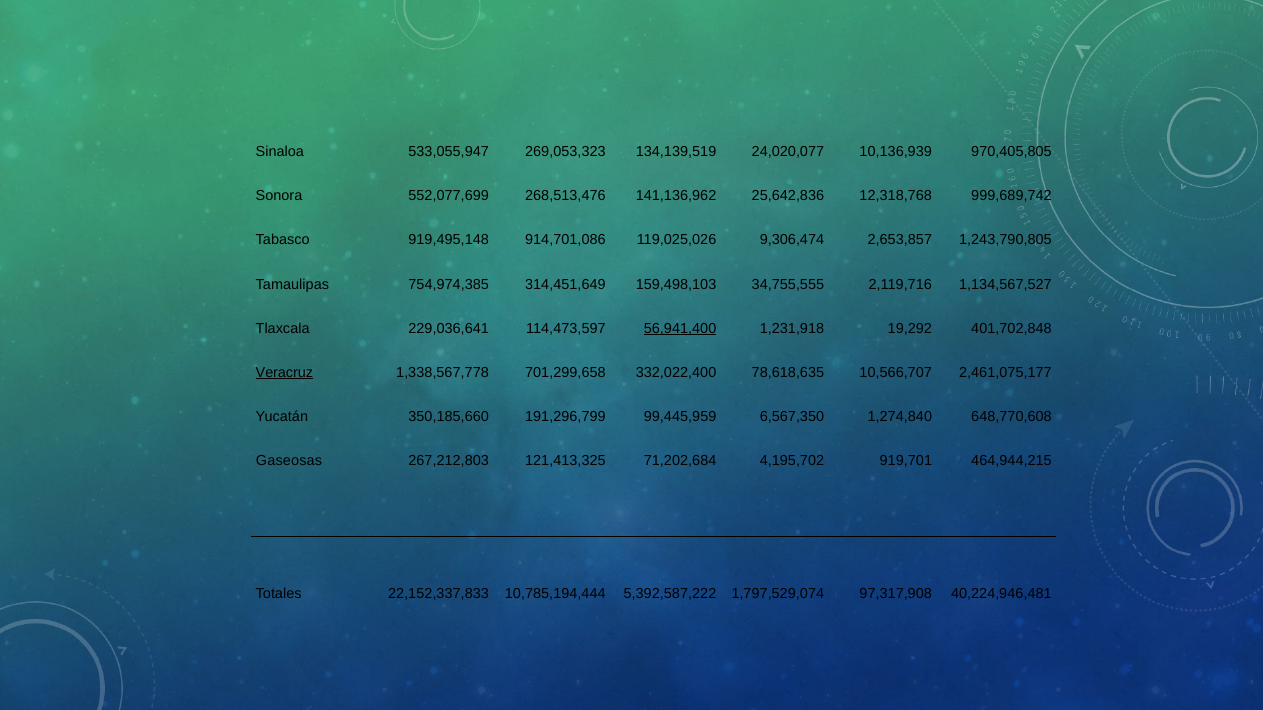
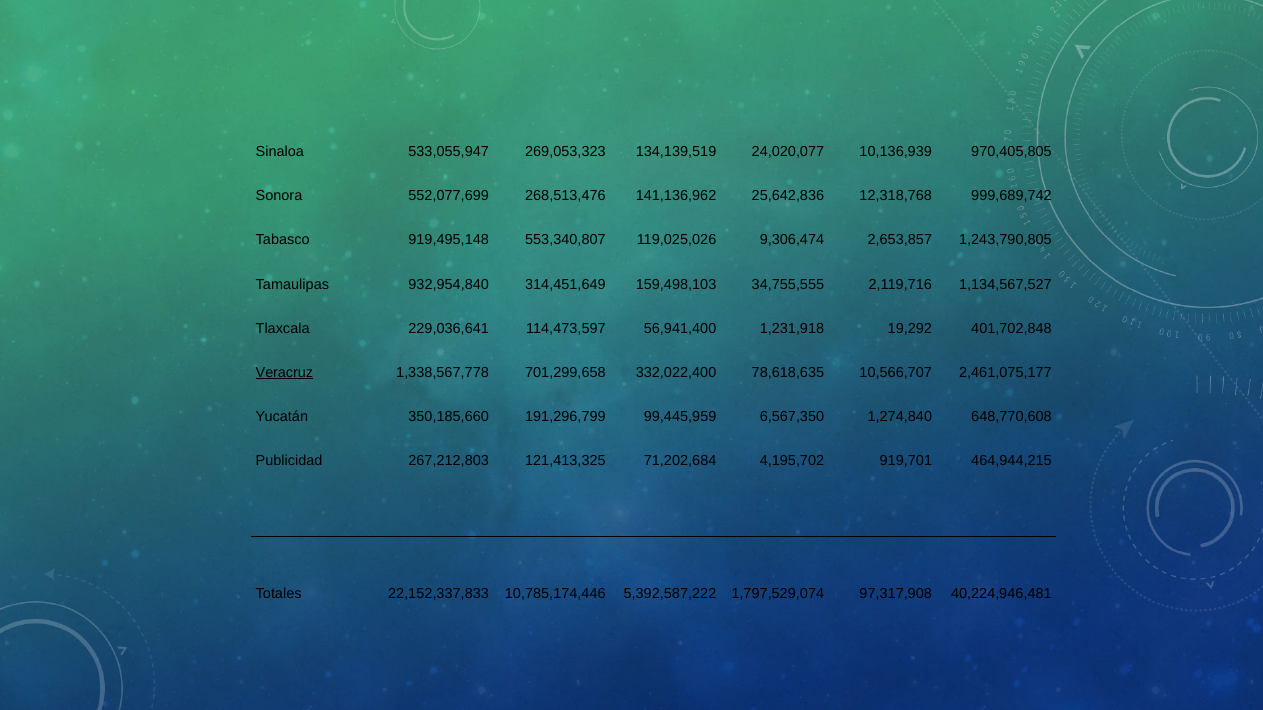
914,701,086: 914,701,086 -> 553,340,807 (565, 240)
754,974,385: 754,974,385 -> 932,954,840 (449, 285)
56,941,400 underline: present -> none (680, 329)
Gaseosas: Gaseosas -> Publicidad (289, 461)
10,785,194,444: 10,785,194,444 -> 10,785,174,446 (555, 594)
